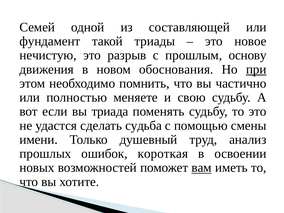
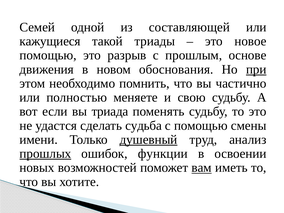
фундамент: фундамент -> кажущиеся (50, 41)
нечистую: нечистую -> помощью (48, 55)
основу: основу -> основе (248, 55)
душевный underline: none -> present (149, 140)
прошлых underline: none -> present (45, 154)
короткая: короткая -> функции (163, 154)
